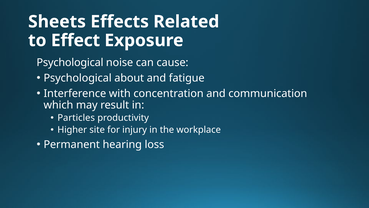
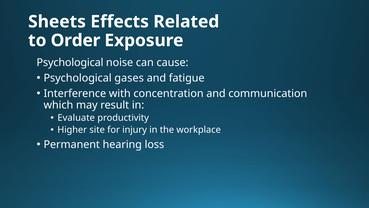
Effect: Effect -> Order (76, 40)
about: about -> gases (129, 78)
Particles: Particles -> Evaluate (76, 118)
